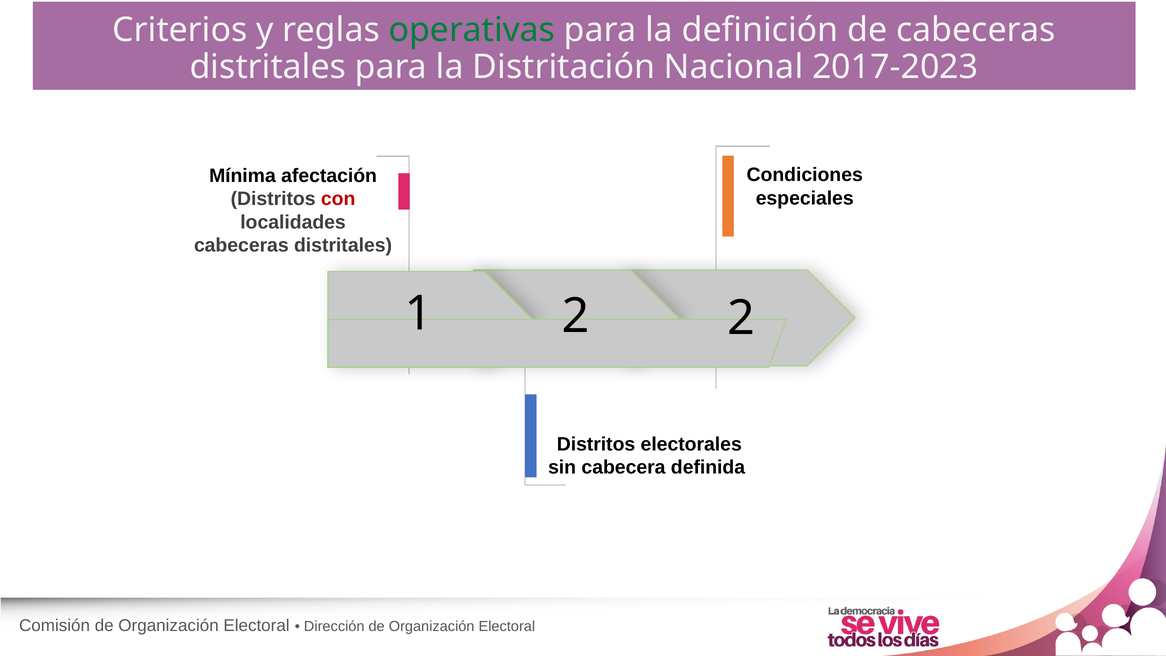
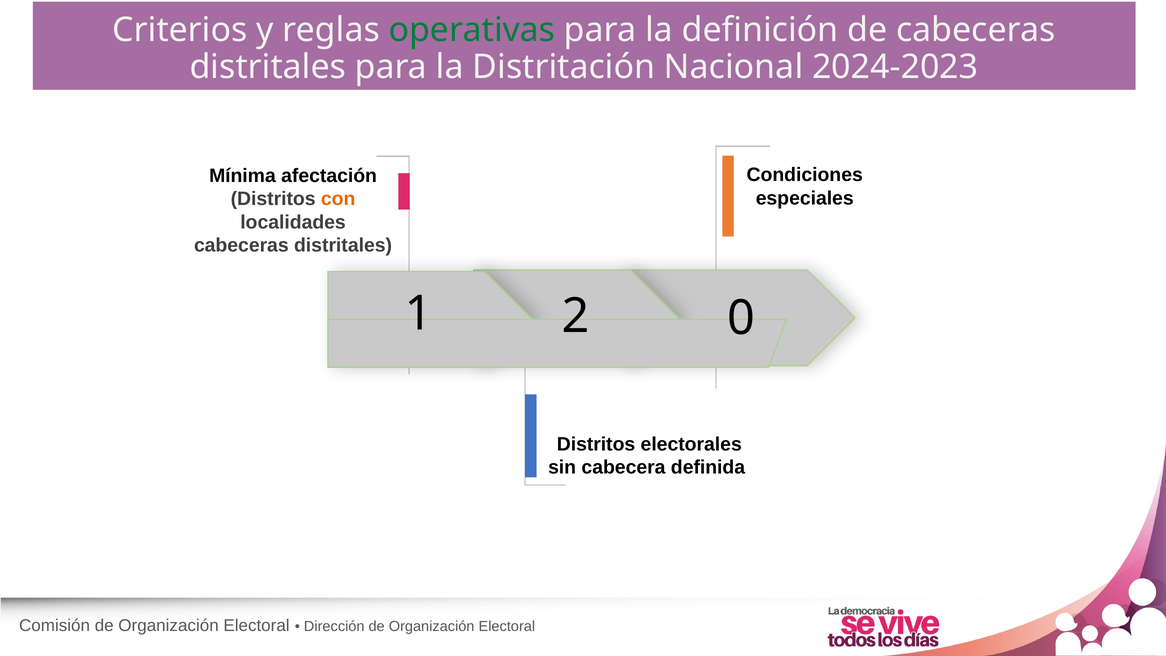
2017-2023: 2017-2023 -> 2024-2023 (895, 67)
con colour: red -> orange (338, 199)
2 2: 2 -> 0 (741, 318)
